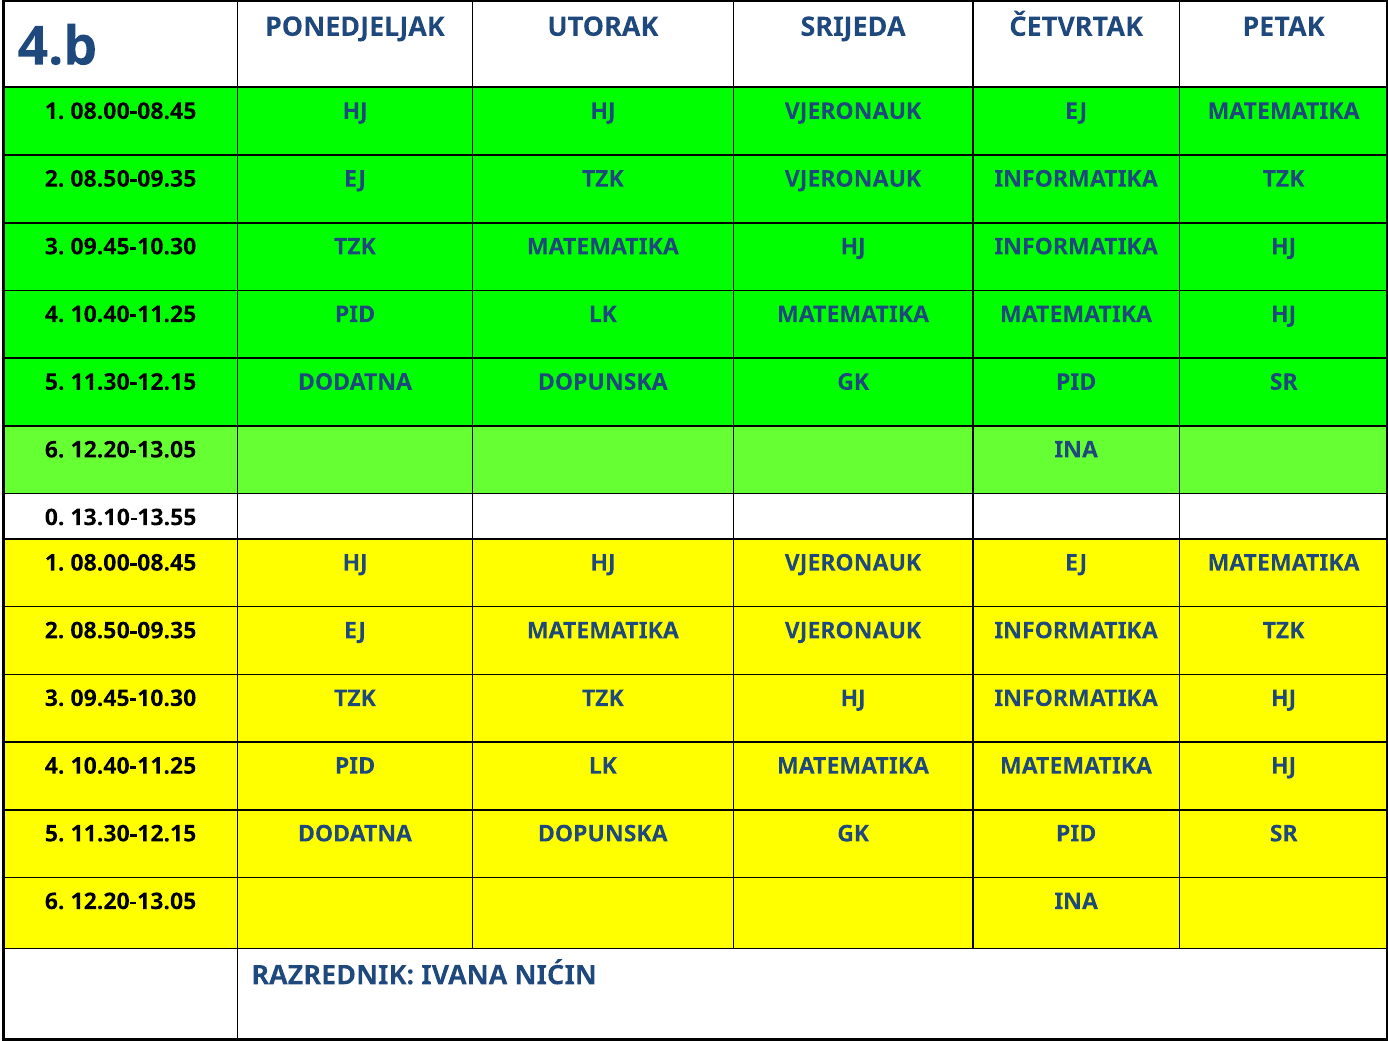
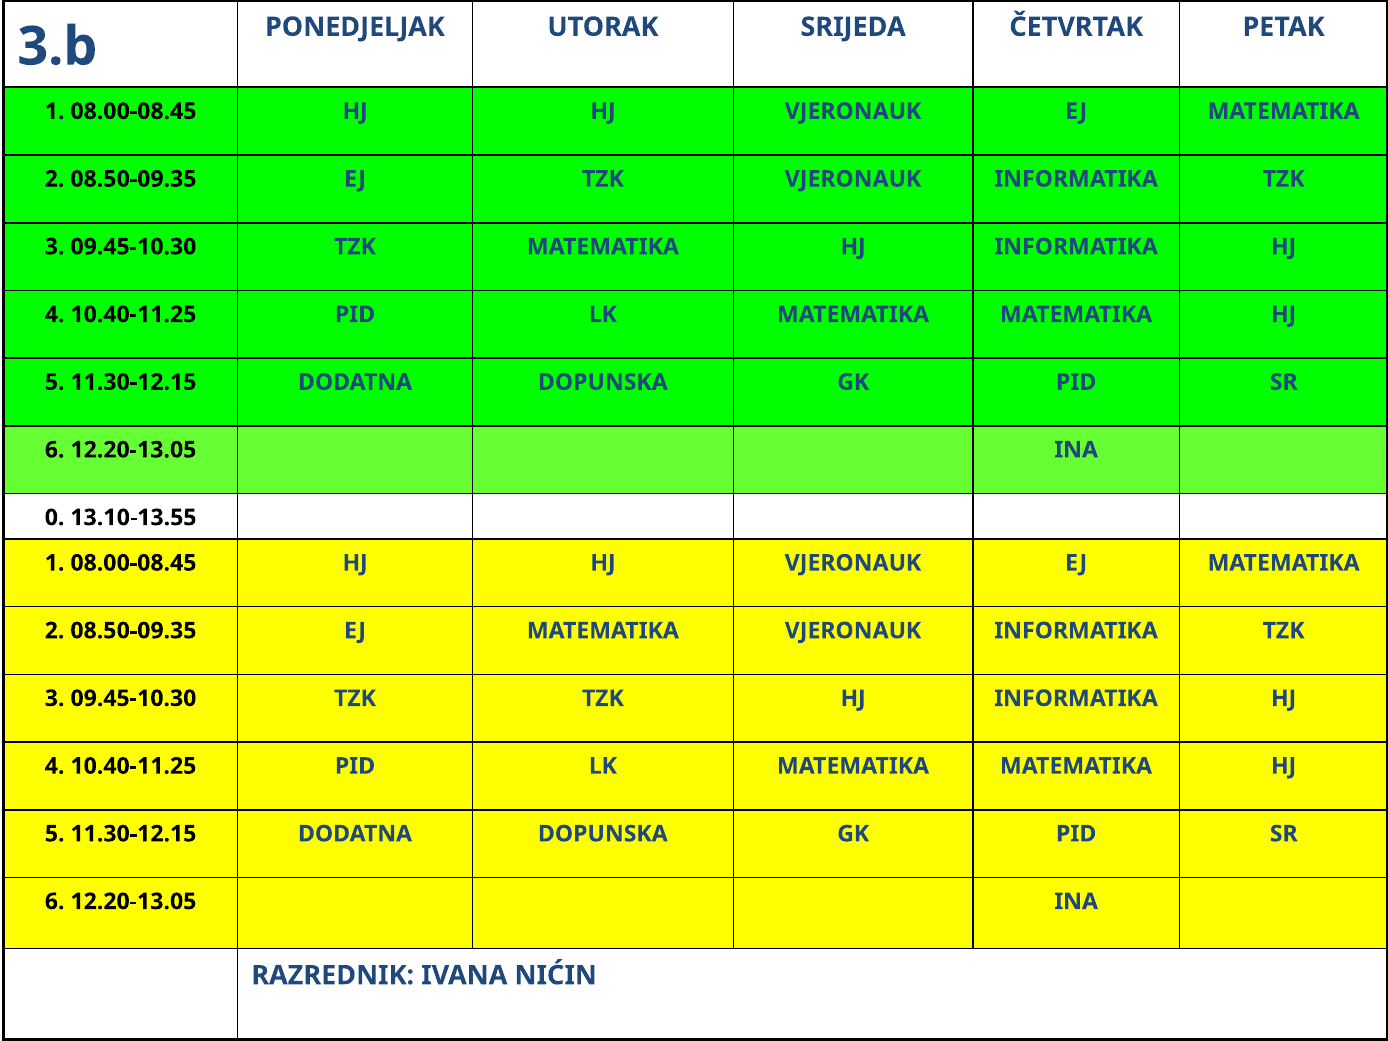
4.b: 4.b -> 3.b (57, 47)
